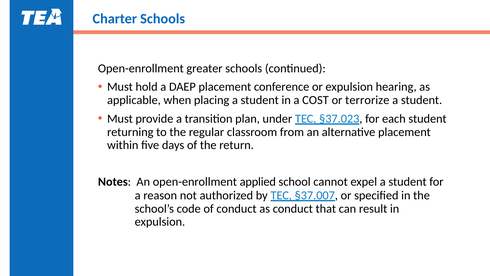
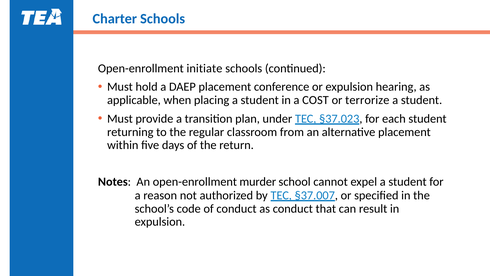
greater: greater -> initiate (204, 68)
applied: applied -> murder (258, 182)
